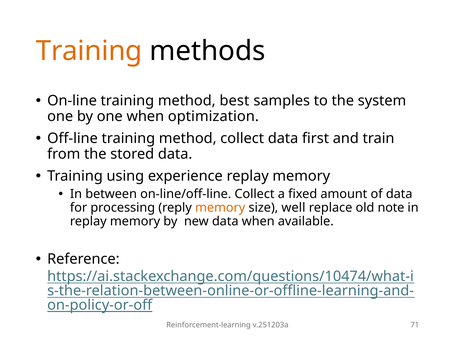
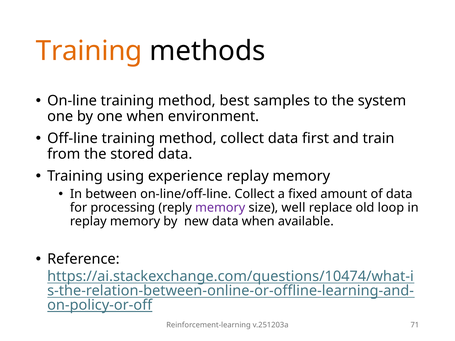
optimization: optimization -> environment (213, 117)
memory colour: orange -> purple (220, 208)
note: note -> loop (391, 208)
